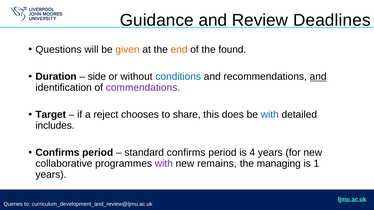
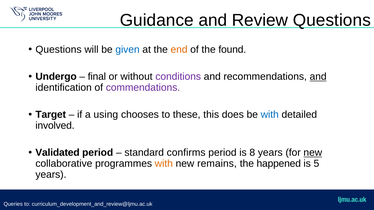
Review Deadlines: Deadlines -> Questions (332, 20)
given colour: orange -> blue (128, 50)
Duration: Duration -> Undergo (56, 77)
side: side -> final (97, 77)
conditions colour: blue -> purple (178, 77)
reject: reject -> using (106, 115)
share: share -> these (187, 115)
includes: includes -> involved (55, 126)
Confirms: Confirms -> Validated (57, 153)
4: 4 -> 8 (252, 153)
new underline: none -> present (313, 153)
with colour: purple -> orange (164, 164)
managing: managing -> happened (279, 164)
1: 1 -> 5 (316, 164)
